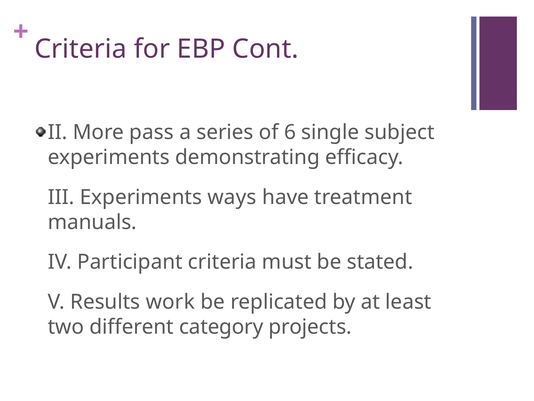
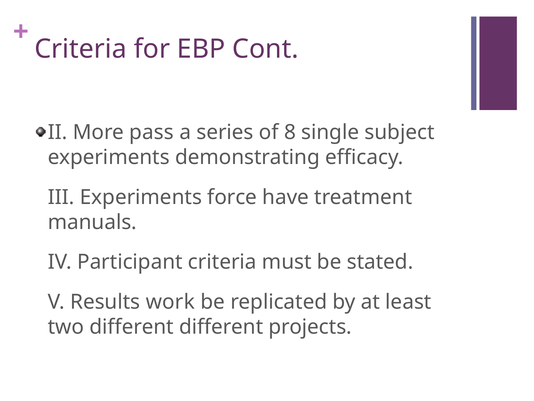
6: 6 -> 8 (290, 132)
ways: ways -> force (232, 197)
different category: category -> different (221, 326)
